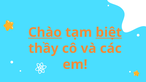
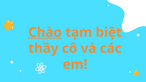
biệt underline: present -> none (109, 32)
